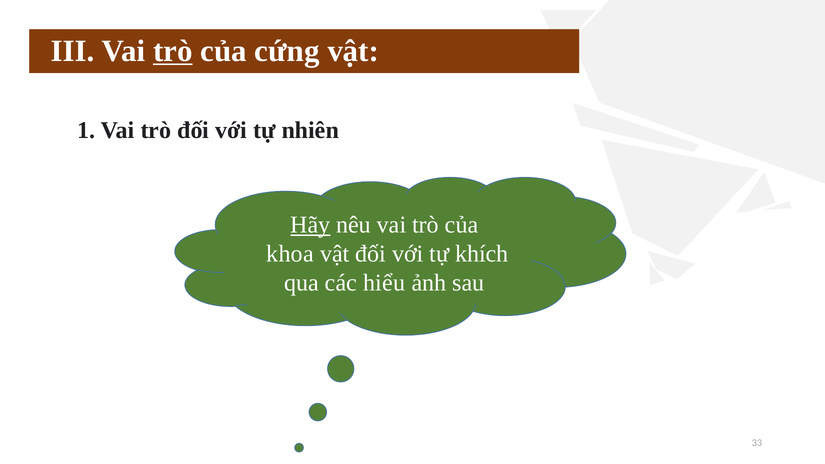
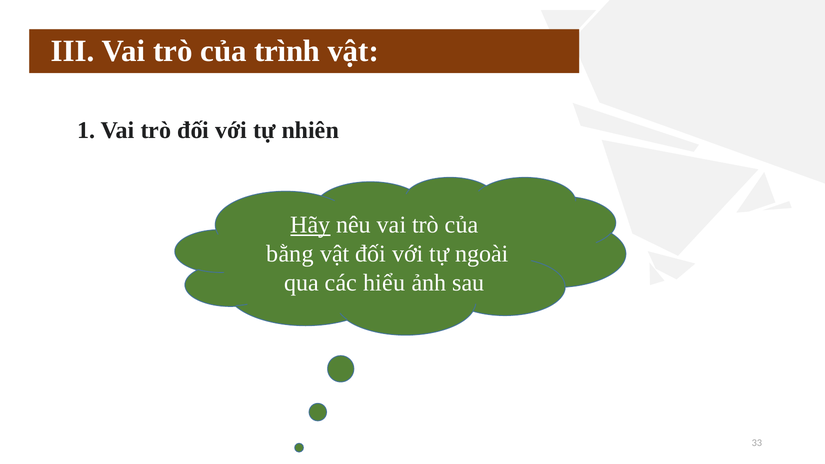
trò underline: present -> none (173, 51)
cứng: cứng -> trình (287, 51)
khoa: khoa -> bằng (290, 254)
khích: khích -> ngoài (482, 254)
